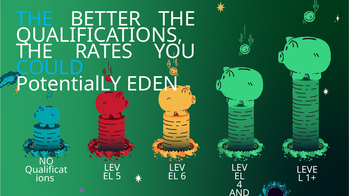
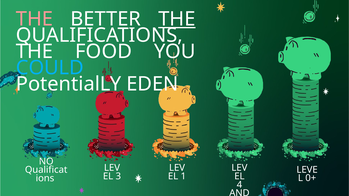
THE colour: light blue -> pink (34, 19)
THE underline: none -> present (177, 19)
RATES: RATES -> FOOD (104, 52)
5: 5 -> 3 (118, 177)
6: 6 -> 1 (183, 177)
1+: 1+ -> 0+ (311, 178)
